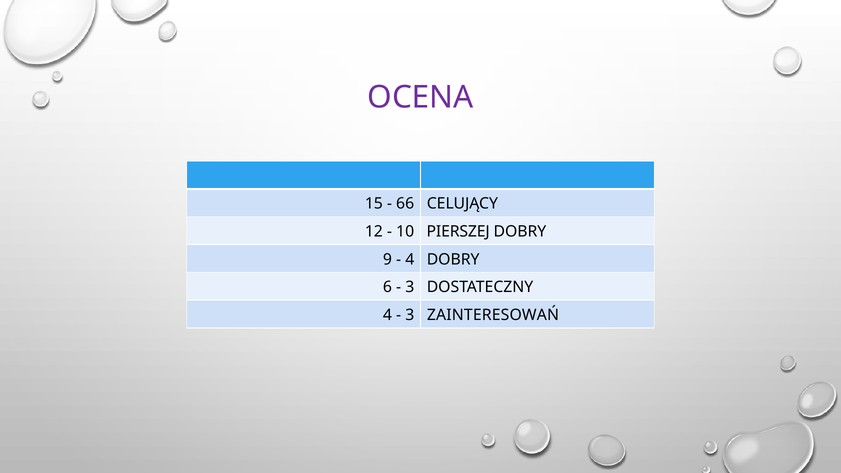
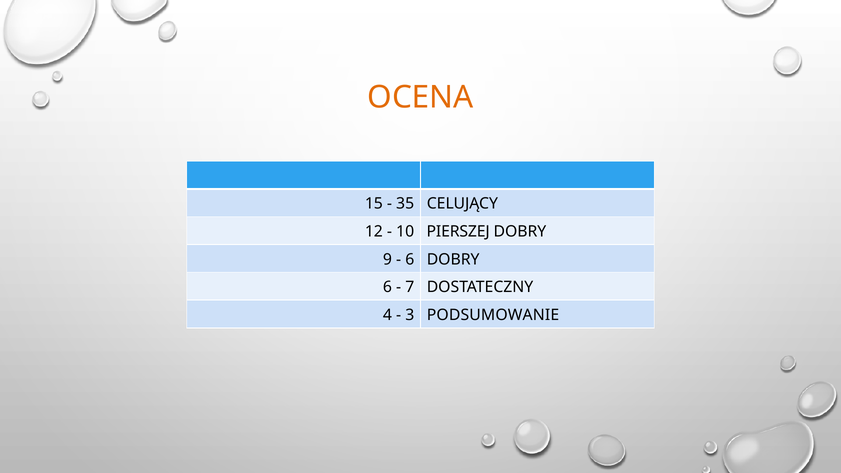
OCENA colour: purple -> orange (420, 97)
66: 66 -> 35 (405, 204)
4: 4 -> 6 (410, 259)
3: 3 -> 7 (410, 287)
ZAINTERESOWAŃ: ZAINTERESOWAŃ -> PODSUMOWANIE (493, 315)
